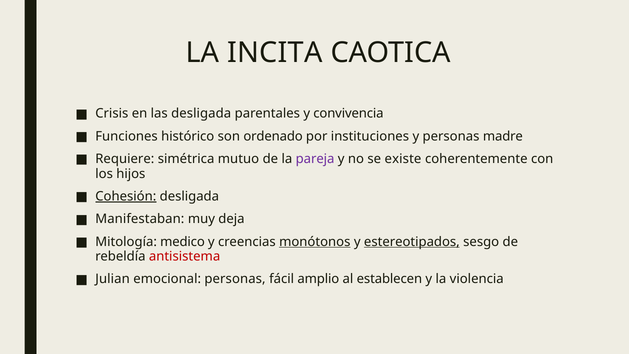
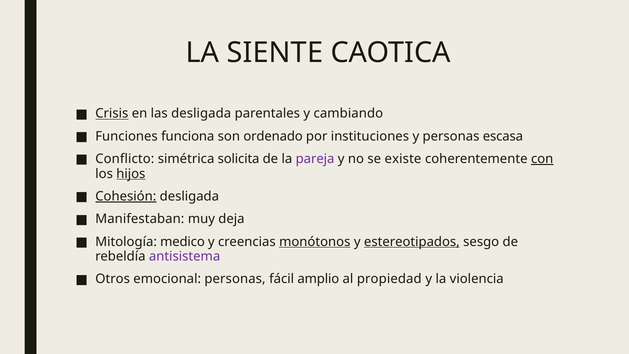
INCITA: INCITA -> SIENTE (275, 53)
Crisis underline: none -> present (112, 113)
convivencia: convivencia -> cambiando (348, 113)
histórico: histórico -> funciona (188, 136)
madre: madre -> escasa (503, 136)
Requiere: Requiere -> Conflicto (125, 159)
mutuo: mutuo -> solicita (239, 159)
con underline: none -> present (542, 159)
hijos underline: none -> present (131, 174)
antisistema colour: red -> purple (185, 256)
Julian: Julian -> Otros (113, 279)
establecen: establecen -> propiedad (389, 279)
